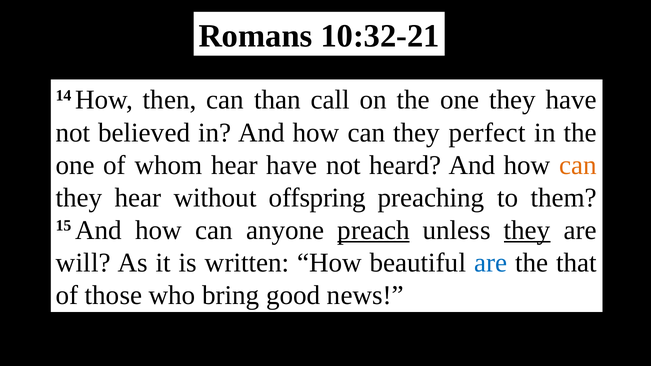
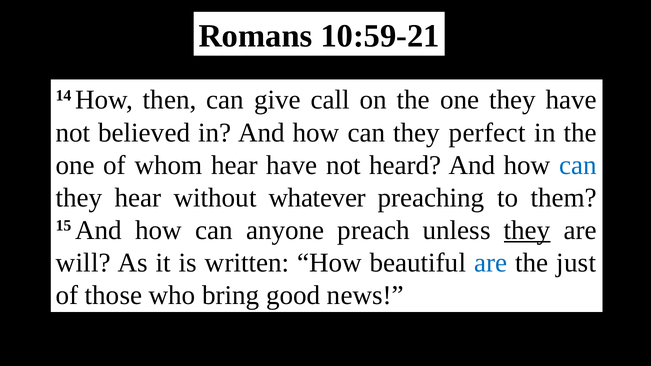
10:32-21: 10:32-21 -> 10:59-21 (380, 36)
than: than -> give (277, 100)
can colour: orange -> blue (578, 165)
offspring: offspring -> whatever (317, 198)
preach underline: present -> none (374, 230)
that: that -> just (576, 263)
